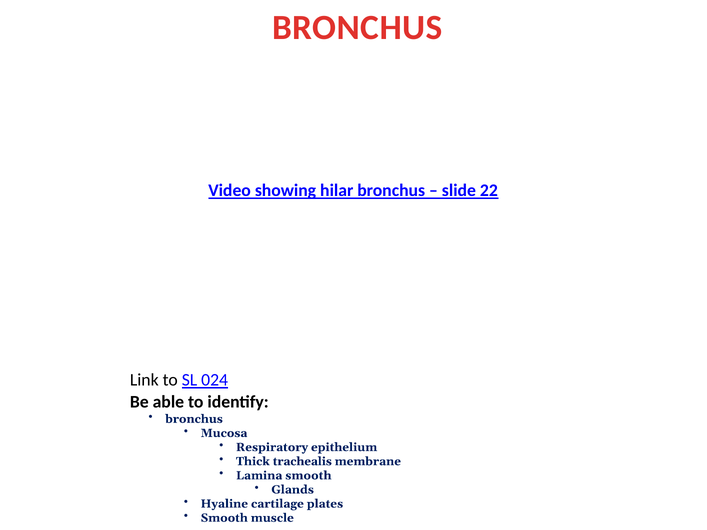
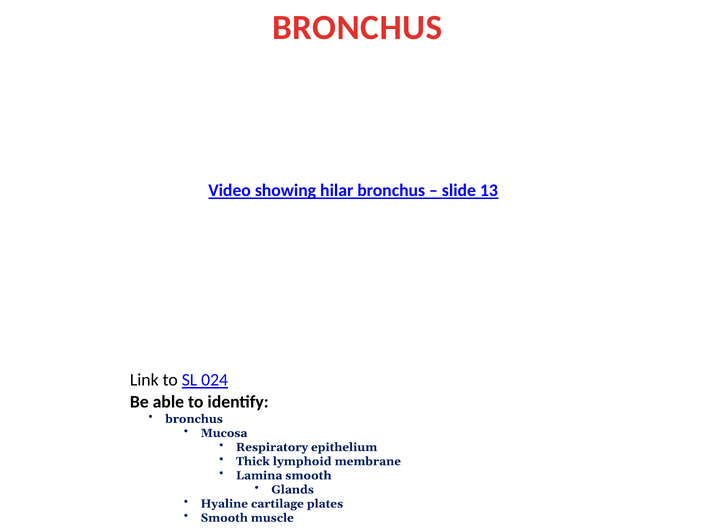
22: 22 -> 13 (489, 191)
trachealis: trachealis -> lymphoid (302, 462)
